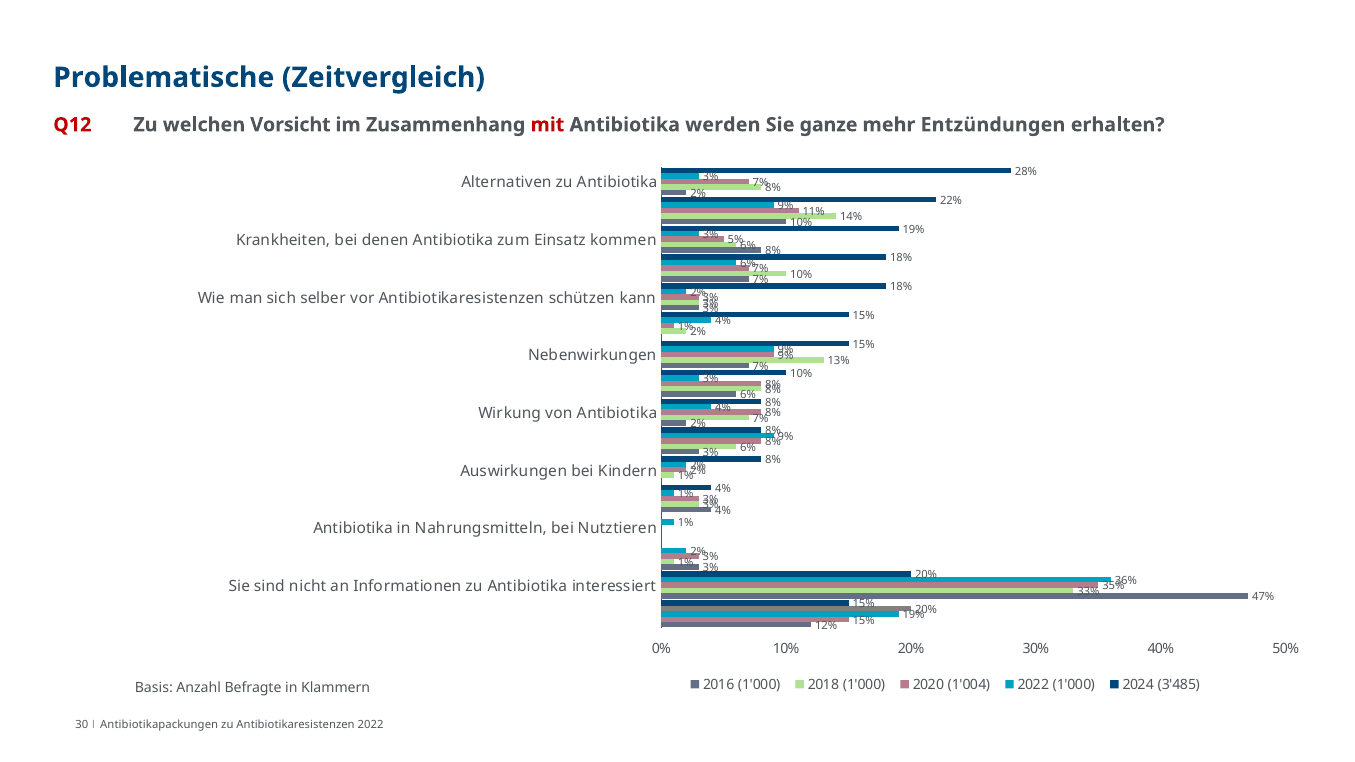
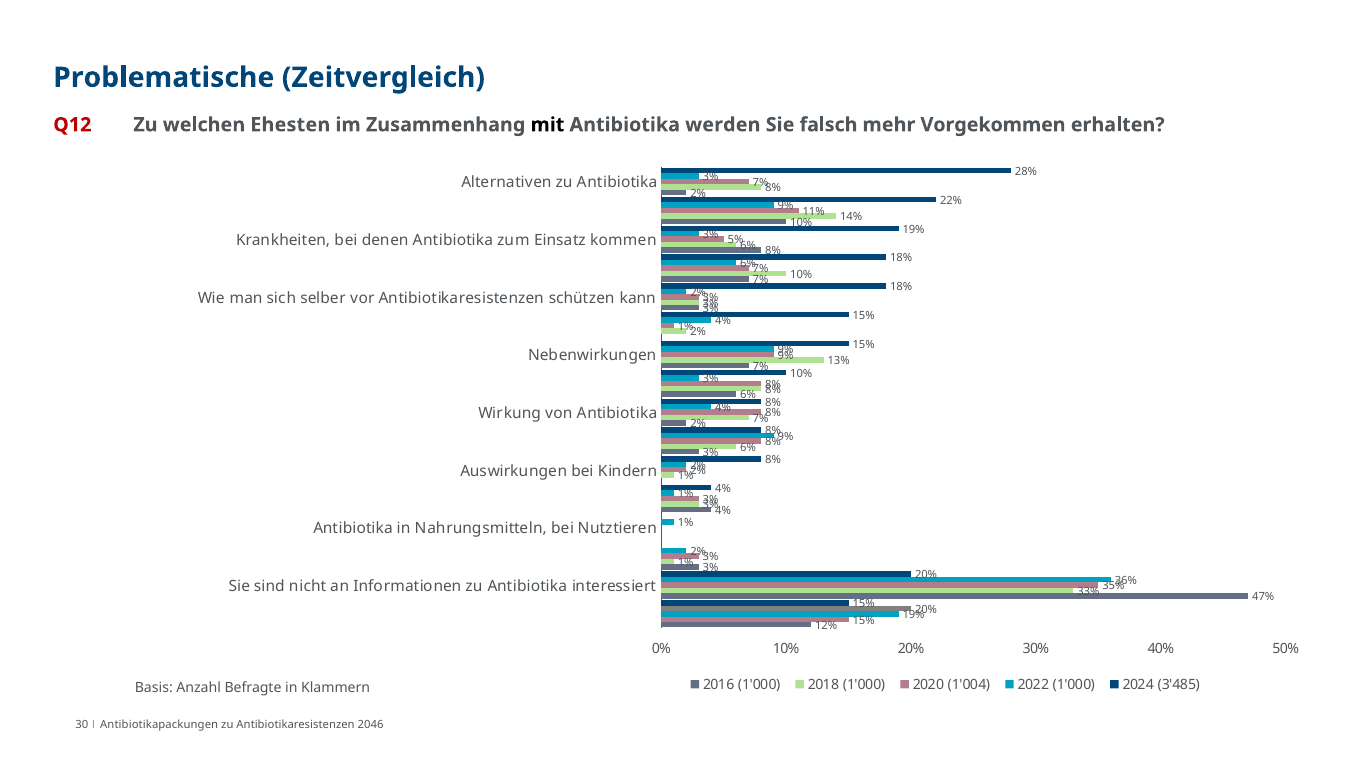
Vorsicht: Vorsicht -> Ehesten (290, 125)
mit colour: red -> black (547, 125)
ganze: ganze -> falsch (829, 125)
Entzündungen: Entzündungen -> Vorgekommen (993, 125)
Antibiotikaresistenzen 2022: 2022 -> 2046 (371, 725)
